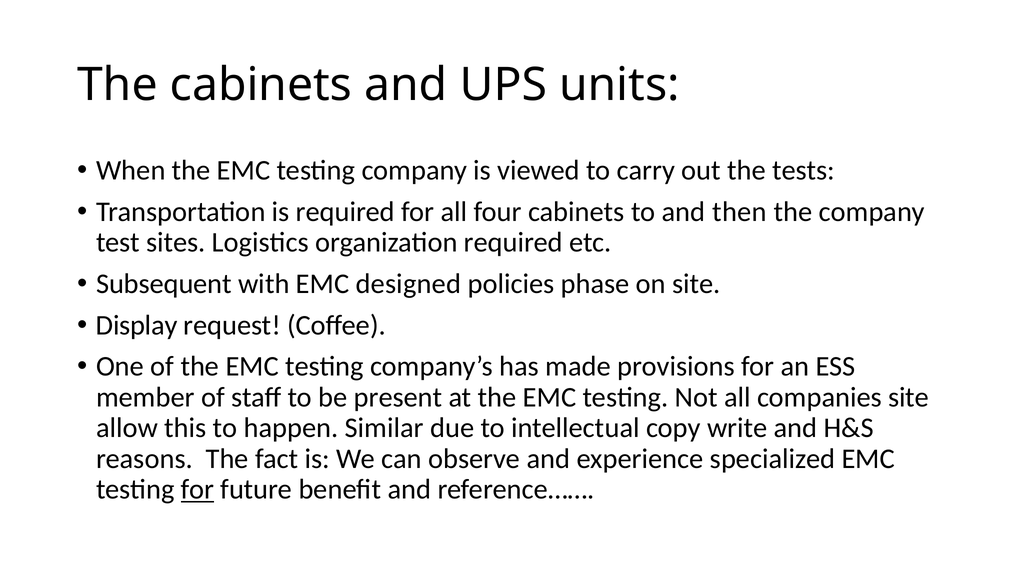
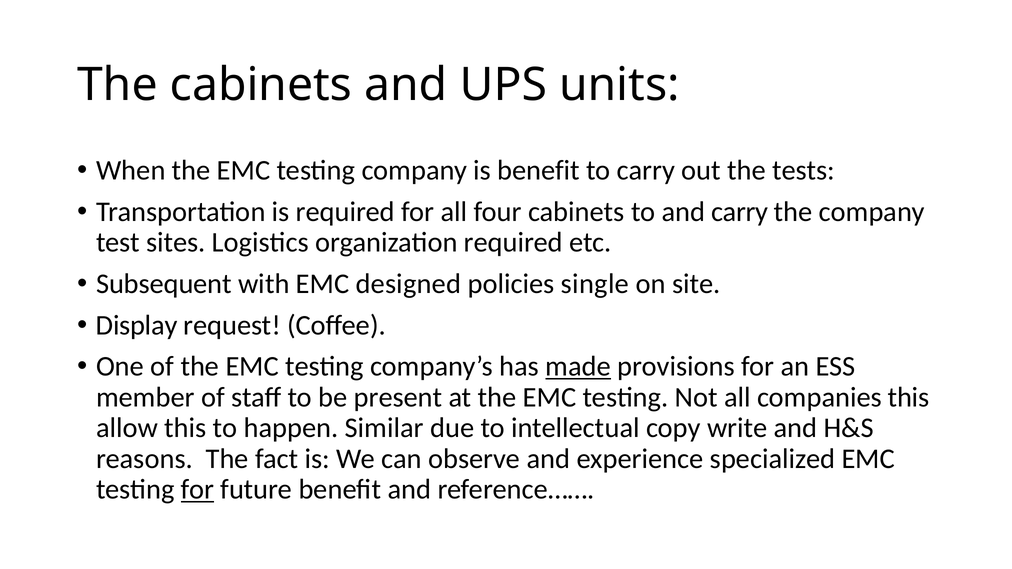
is viewed: viewed -> benefit (539, 171)
and then: then -> carry (740, 212)
phase: phase -> single (595, 284)
made underline: none -> present (578, 367)
companies site: site -> this (909, 397)
